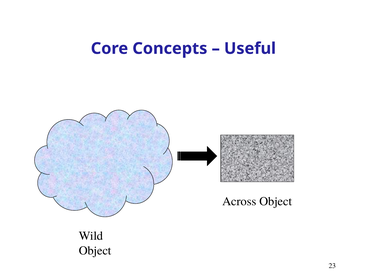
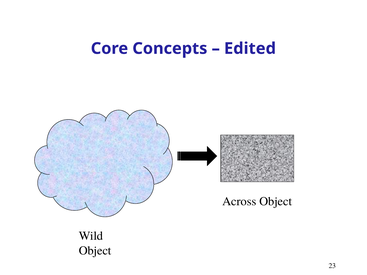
Useful: Useful -> Edited (250, 49)
